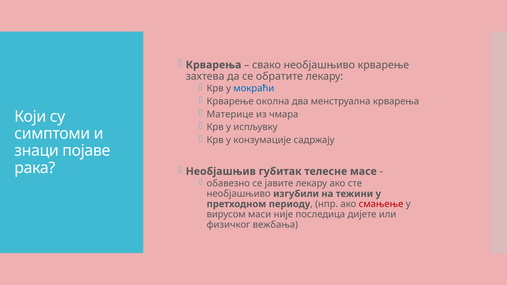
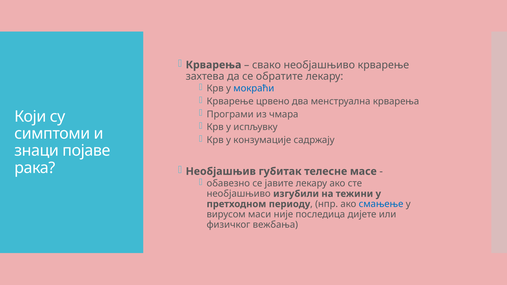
околна: околна -> црвено (273, 101)
Материце: Материце -> Програми (230, 114)
смањење colour: red -> blue (381, 204)
